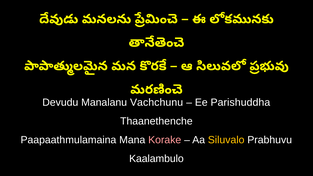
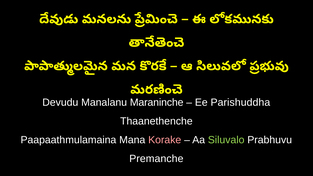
Vachchunu: Vachchunu -> Maraninche (157, 102)
Siluvalo colour: yellow -> light green (226, 140)
Kaalambulo: Kaalambulo -> Premanche (156, 159)
